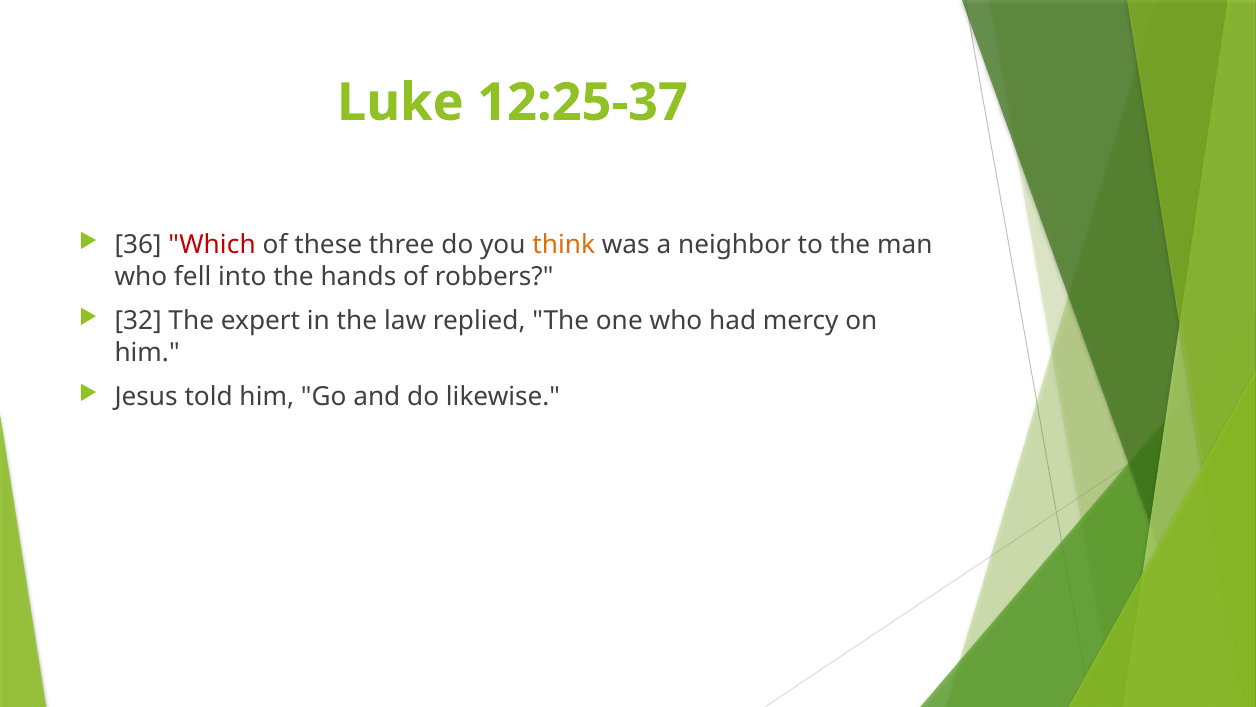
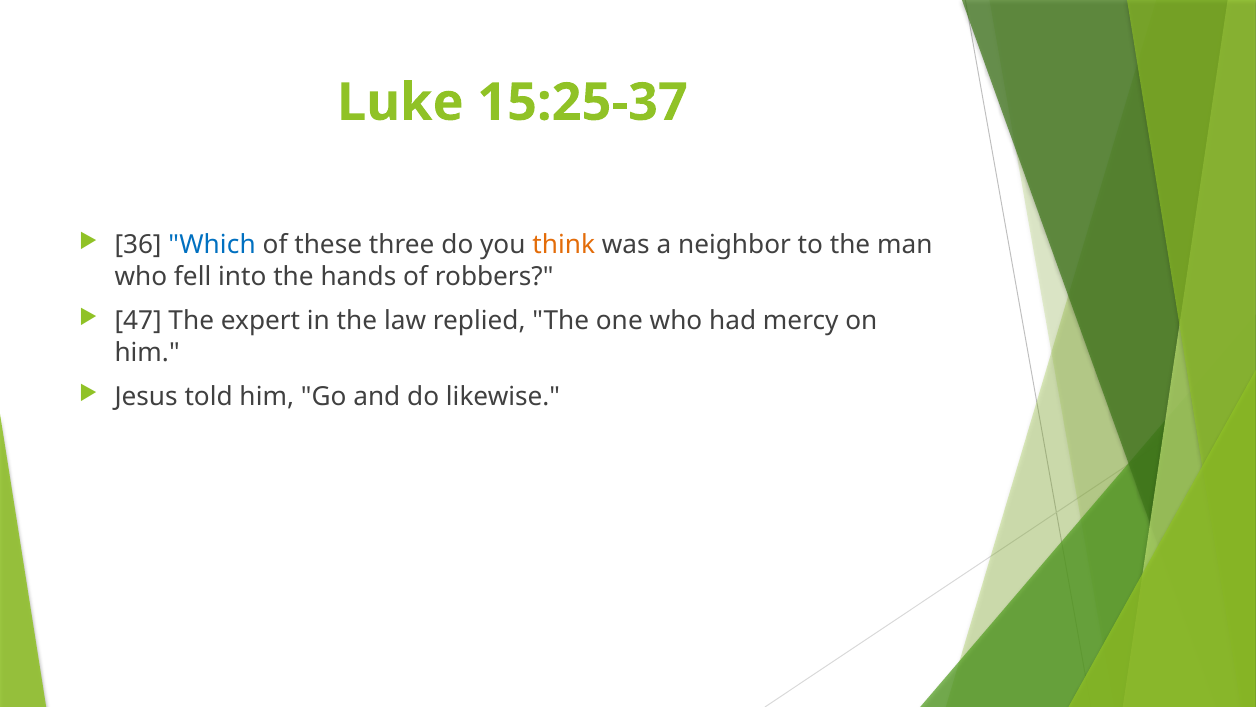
12:25-37: 12:25-37 -> 15:25-37 (583, 103)
Which colour: red -> blue (212, 245)
32: 32 -> 47 (138, 321)
